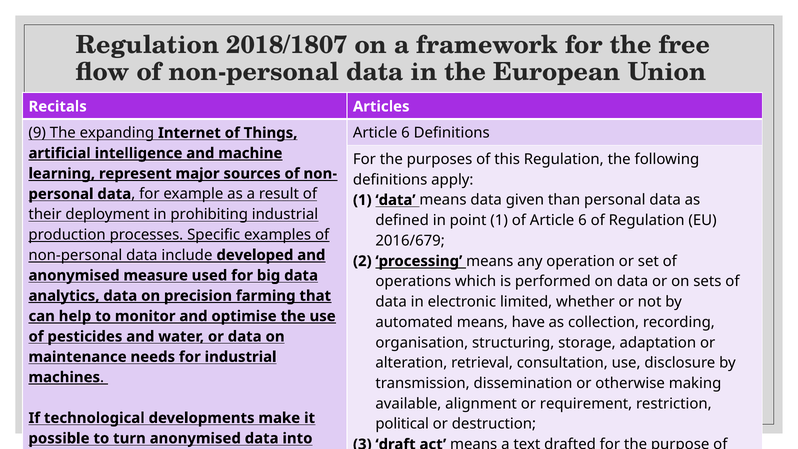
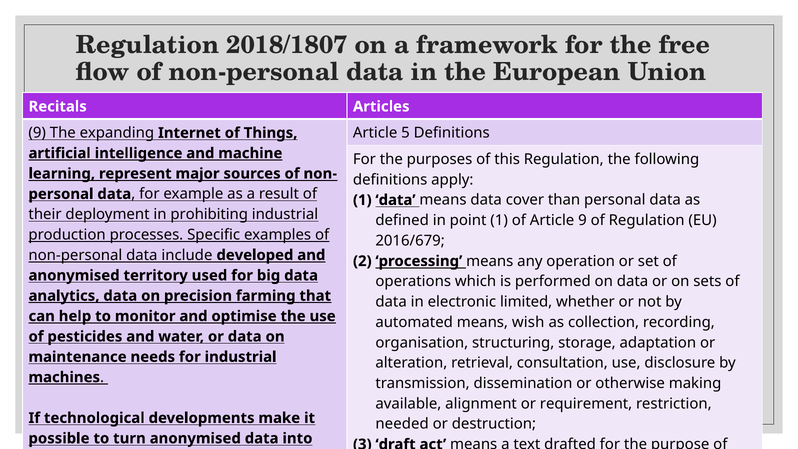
6: 6 -> 5 (405, 133)
given: given -> cover (525, 200)
of Article 6: 6 -> 9 (582, 220)
measure: measure -> territory (156, 275)
have: have -> wish (528, 322)
political: political -> needed (402, 424)
